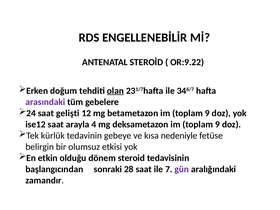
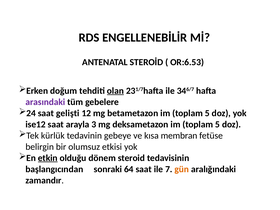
OR:9.22: OR:9.22 -> OR:6.53 (187, 62)
betametazon im toplam 9: 9 -> 5 (207, 113)
4: 4 -> 3 (94, 124)
deksametazon im toplam 9: 9 -> 5 (218, 124)
nedeniyle: nedeniyle -> membran (179, 136)
etkin underline: none -> present (48, 158)
28: 28 -> 64 (129, 169)
gün colour: purple -> orange (182, 169)
